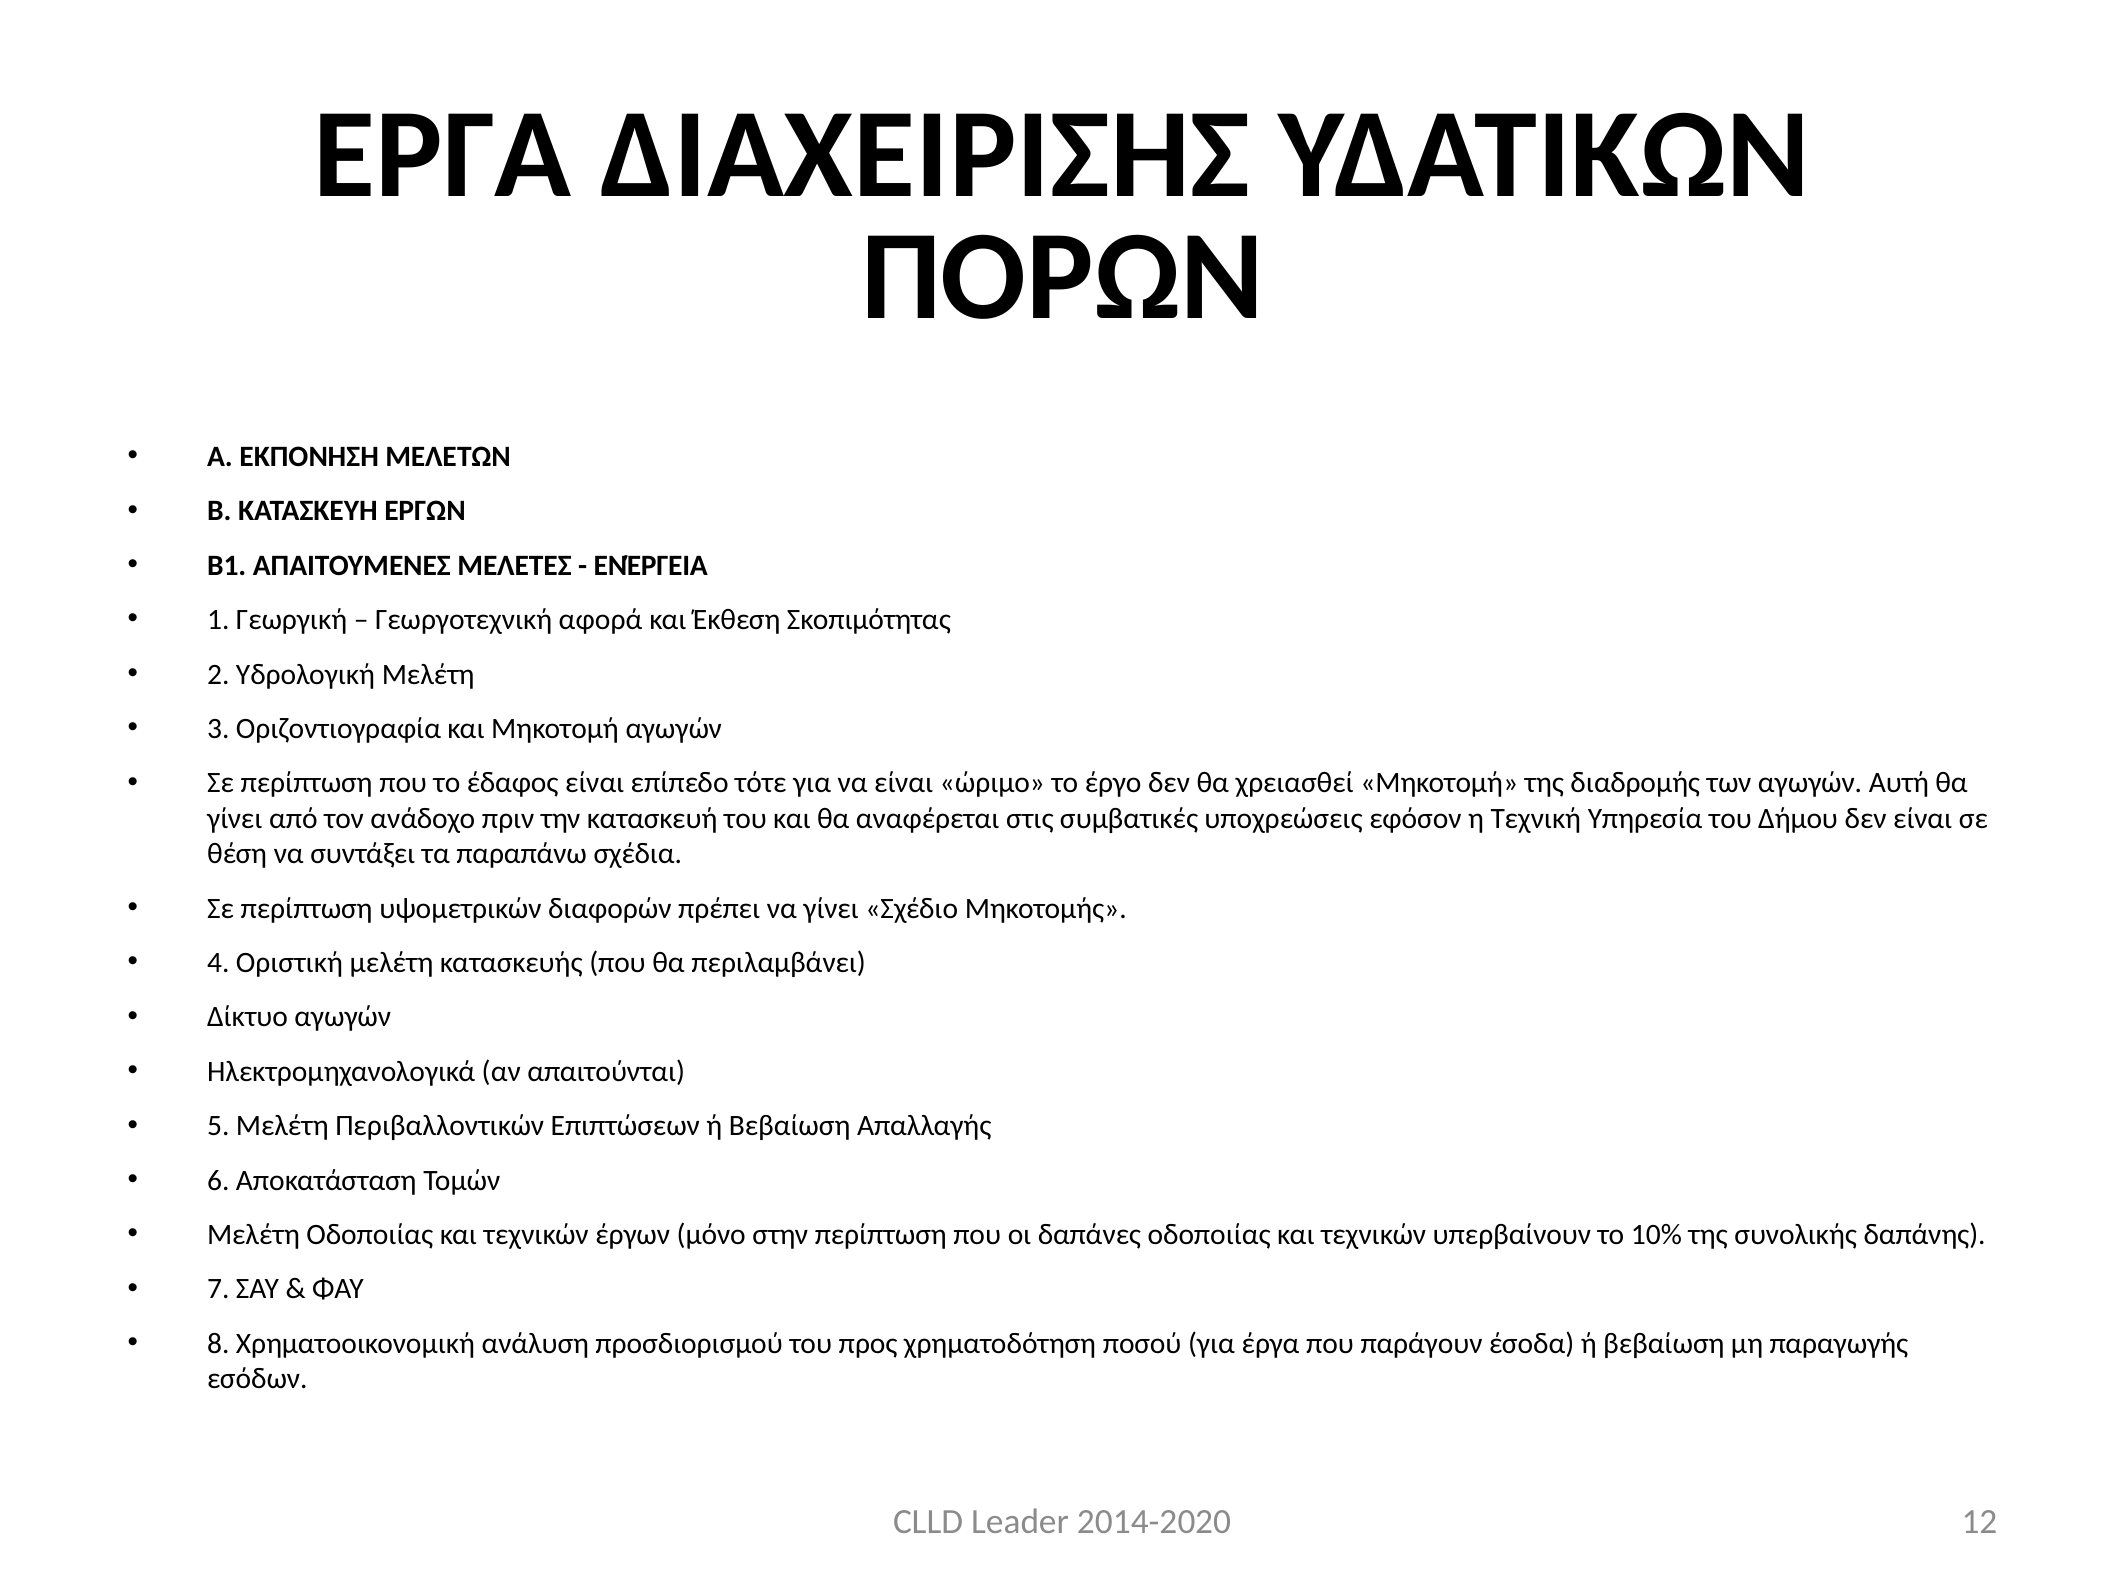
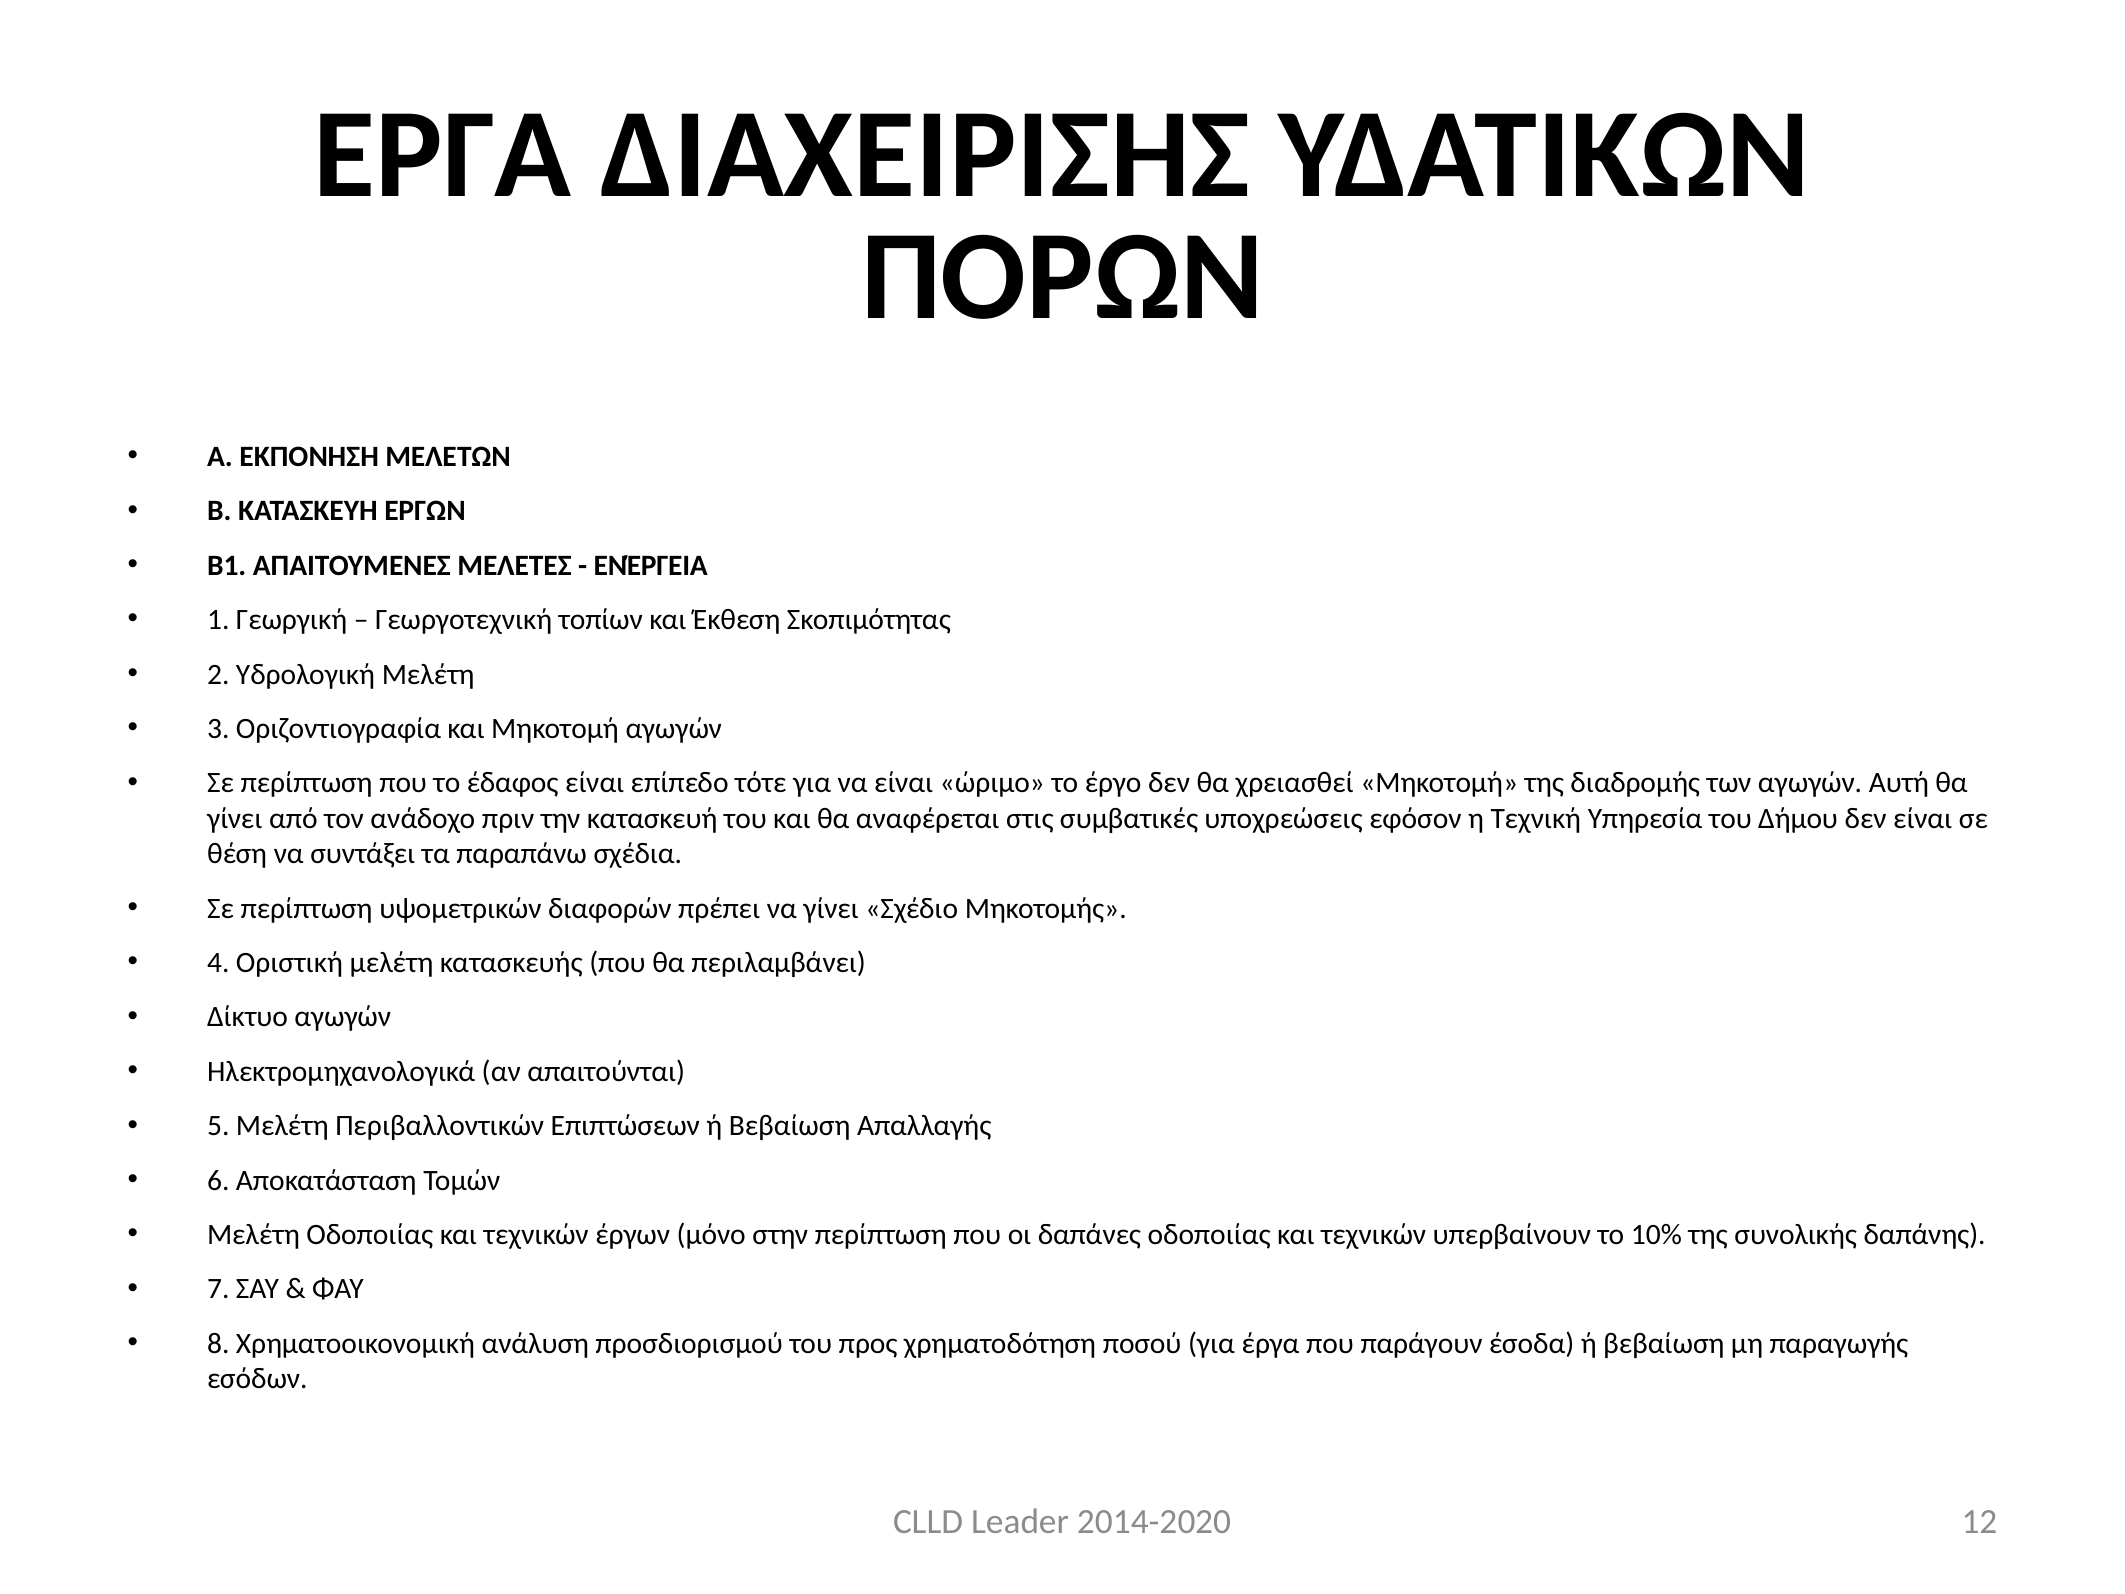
αφορά: αφορά -> τοπίων (601, 620)
